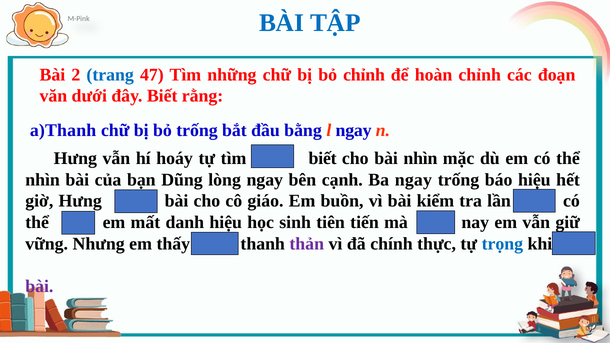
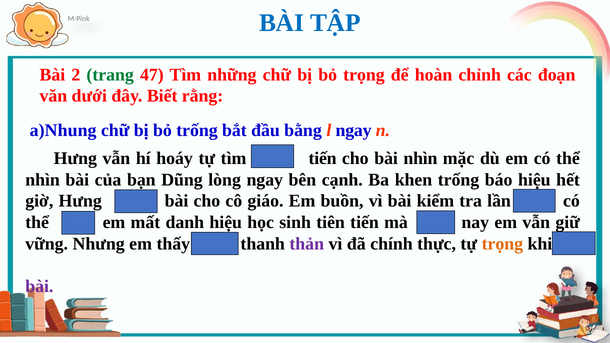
trang colour: blue -> green (110, 75)
bỏ chỉnh: chỉnh -> trọng (364, 75)
a)Thanh: a)Thanh -> a)Nhung (63, 131)
tìm biết: biết -> tiến (323, 158)
Ba ngay: ngay -> khen (413, 180)
trọng colour: blue -> orange (502, 244)
